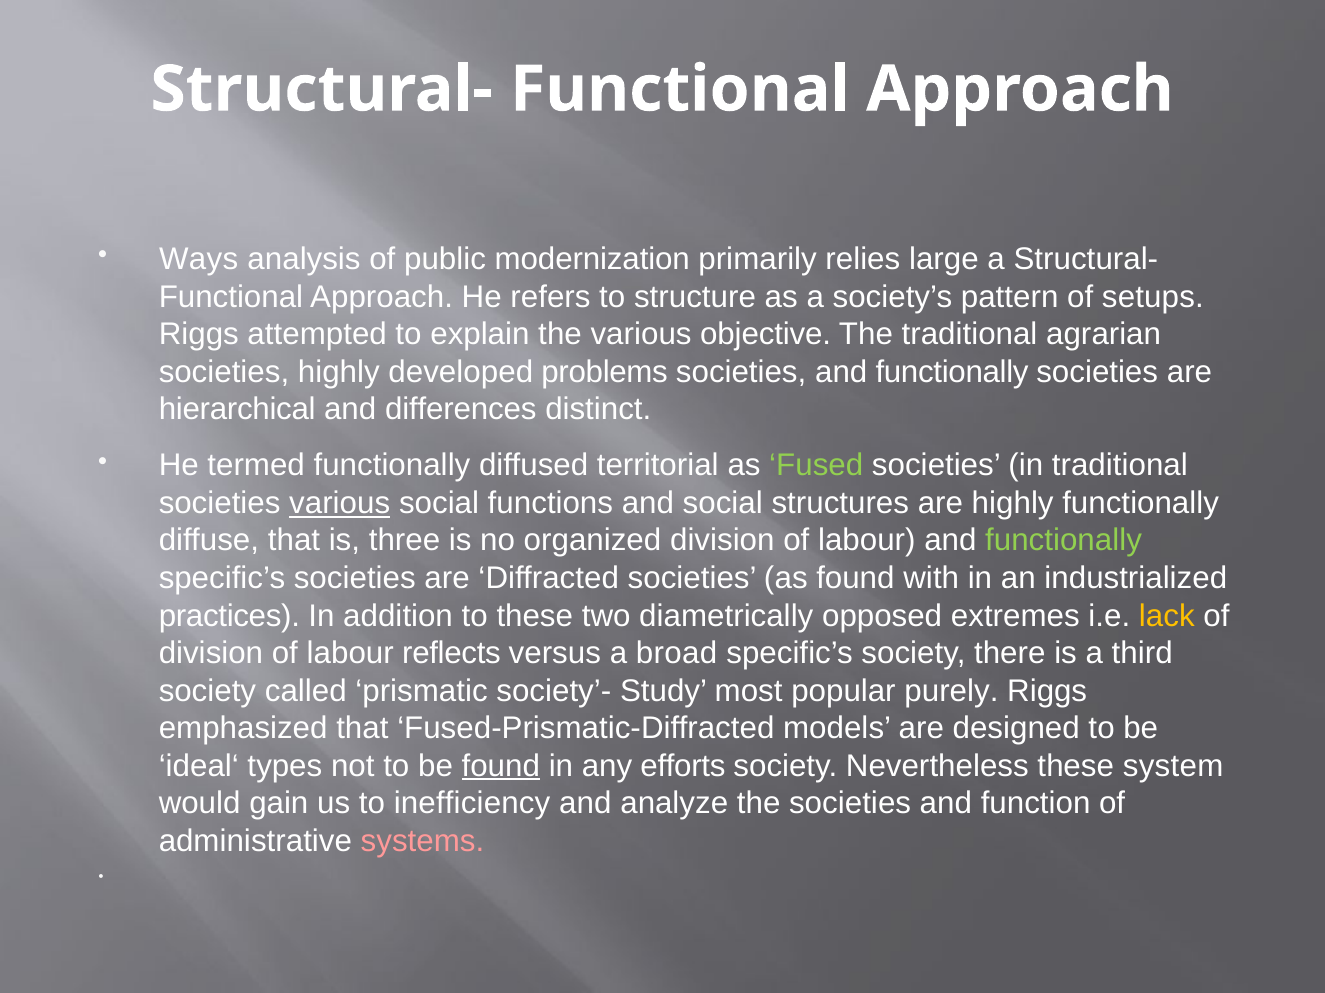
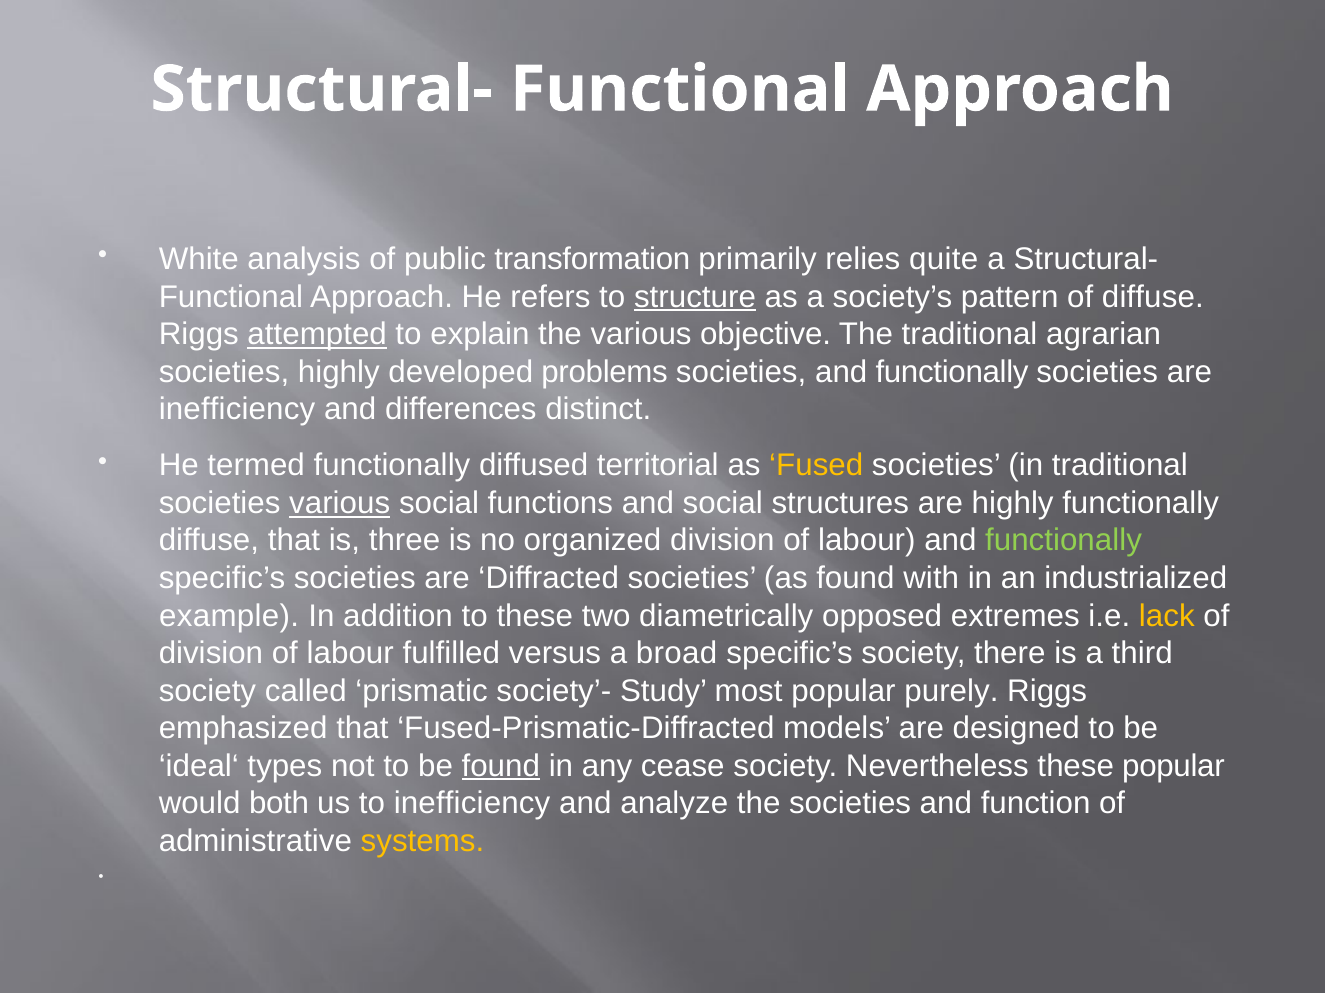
Ways: Ways -> White (199, 259)
modernization: modernization -> transformation (592, 259)
large: large -> quite (944, 259)
structure underline: none -> present (695, 297)
of setups: setups -> diffuse (1153, 297)
attempted underline: none -> present (317, 334)
hierarchical: hierarchical -> inefficiency (237, 410)
Fused colour: light green -> yellow (816, 466)
practices: practices -> example (229, 616)
reflects: reflects -> fulfilled (451, 654)
efforts: efforts -> cease (683, 766)
these system: system -> popular (1173, 766)
gain: gain -> both (279, 804)
systems colour: pink -> yellow (422, 842)
